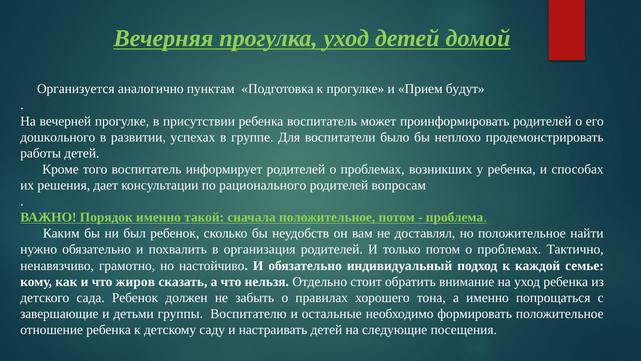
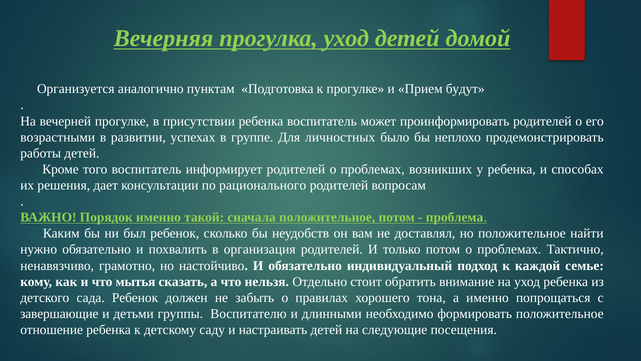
дошкольного: дошкольного -> возрастными (58, 137)
воспитатели: воспитатели -> личностных (340, 137)
жиров: жиров -> мытья (135, 281)
остальные: остальные -> длинными (332, 313)
